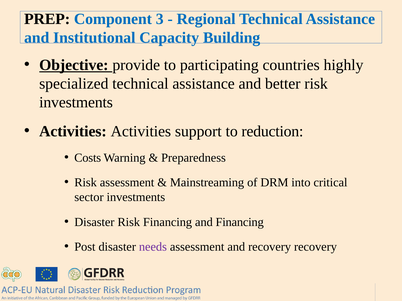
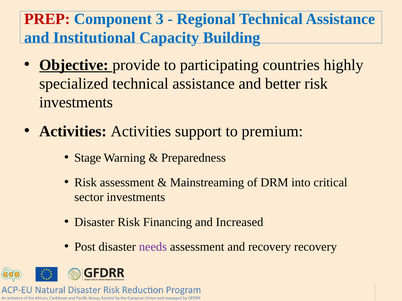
PREP colour: black -> red (47, 19)
reduction: reduction -> premium (272, 131)
Costs: Costs -> Stage (88, 158)
and Financing: Financing -> Increased (240, 222)
